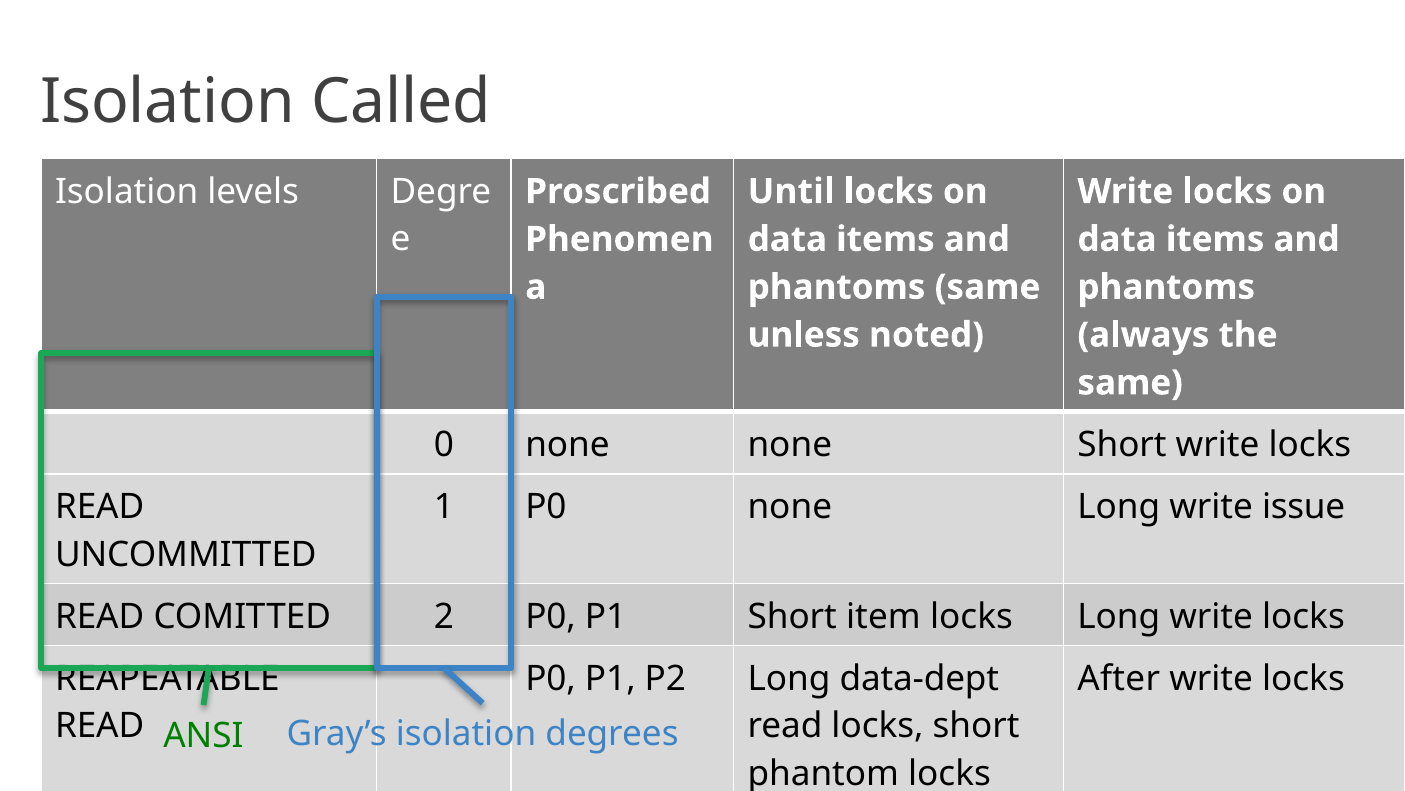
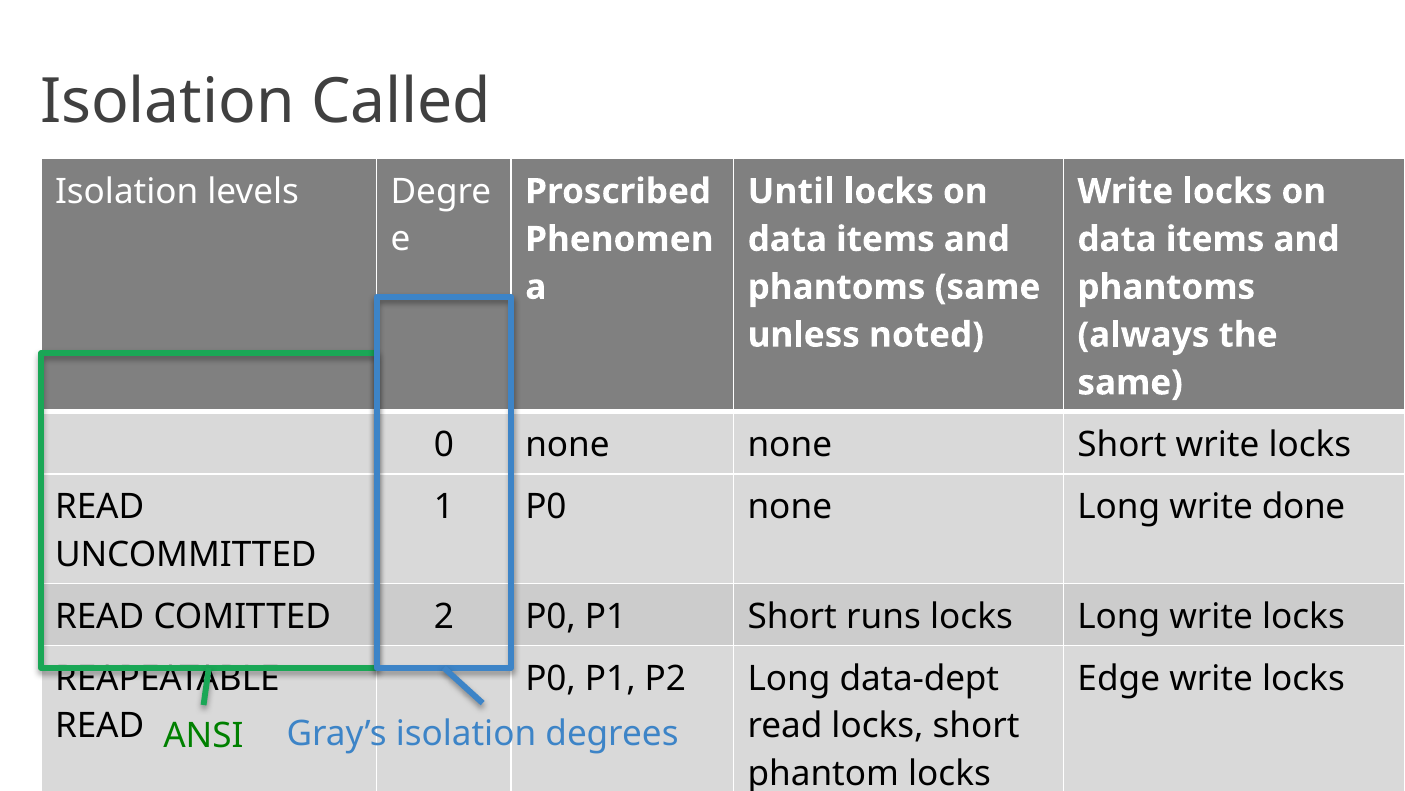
issue: issue -> done (1304, 506)
item: item -> runs (883, 616)
After: After -> Edge (1119, 678)
